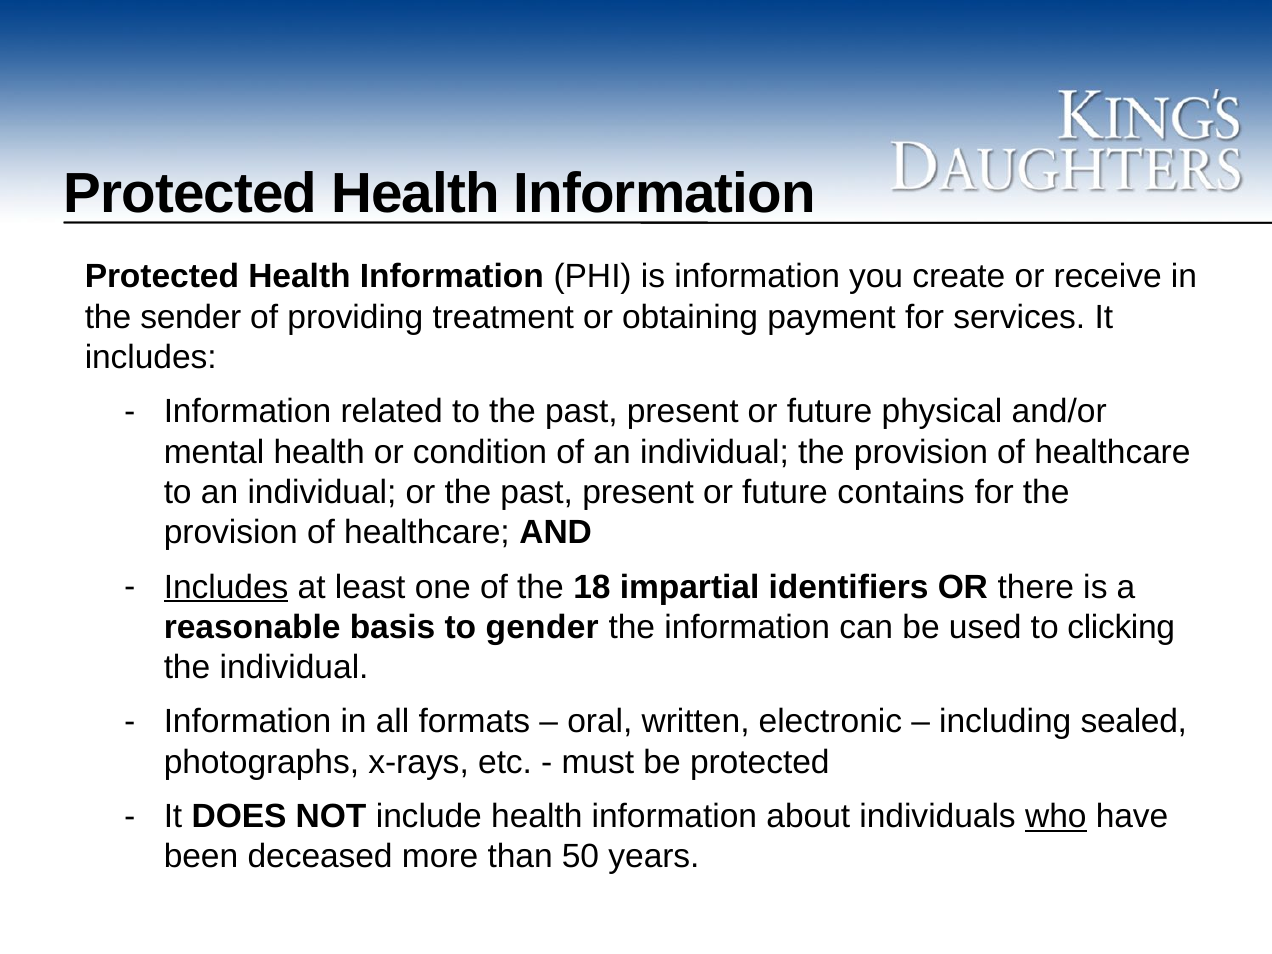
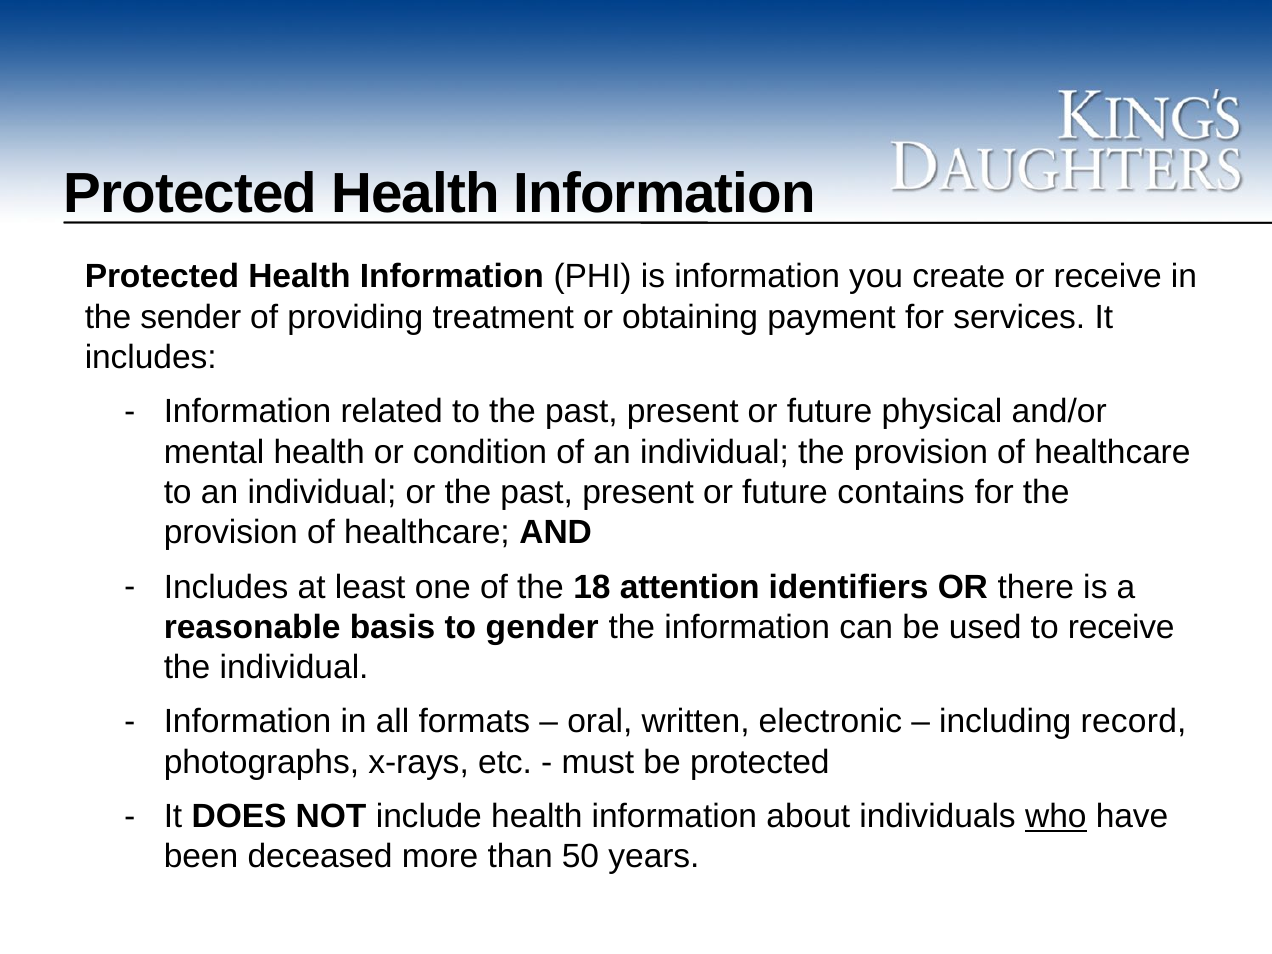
Includes underline: present -> none (226, 587)
impartial: impartial -> attention (690, 587)
to clicking: clicking -> receive (1121, 627)
sealed: sealed -> record (1134, 722)
